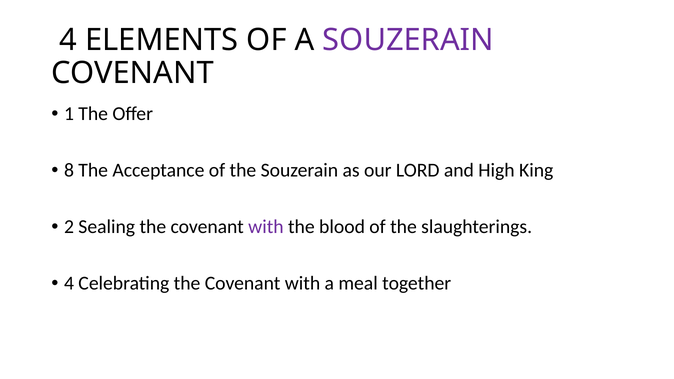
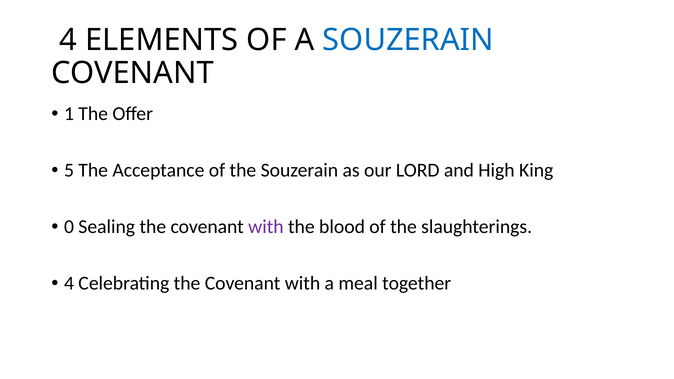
SOUZERAIN colour: purple -> blue (408, 40)
8: 8 -> 5 (69, 170)
2: 2 -> 0 (69, 227)
